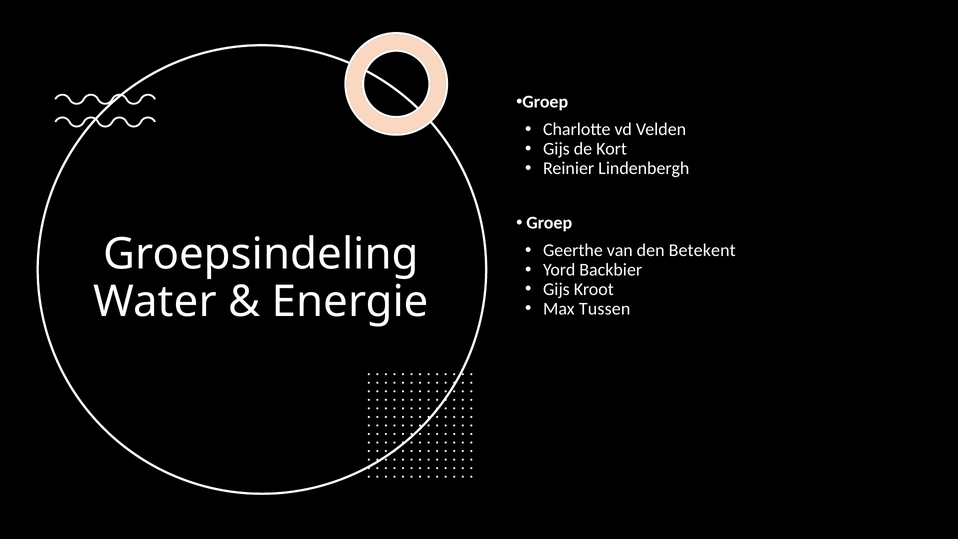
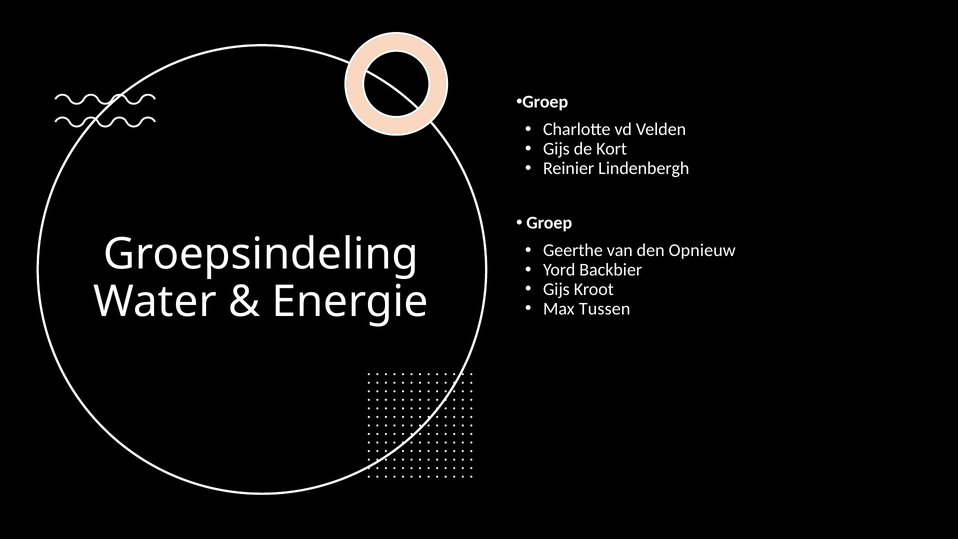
Betekent: Betekent -> Opnieuw (702, 250)
